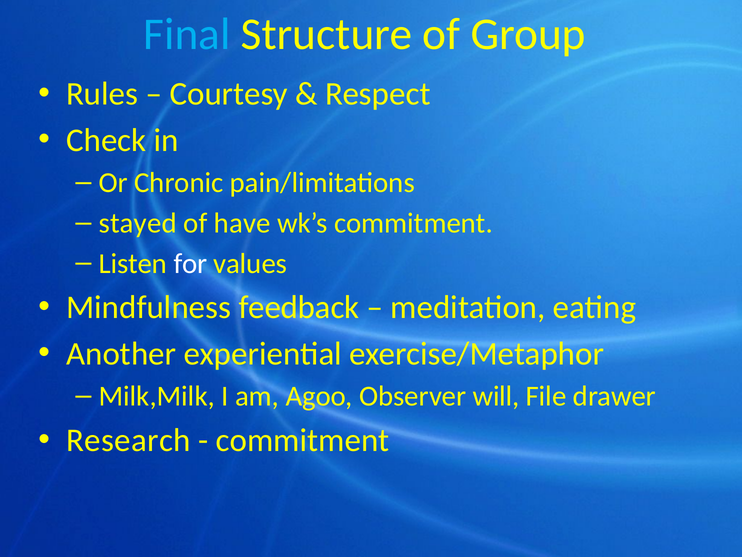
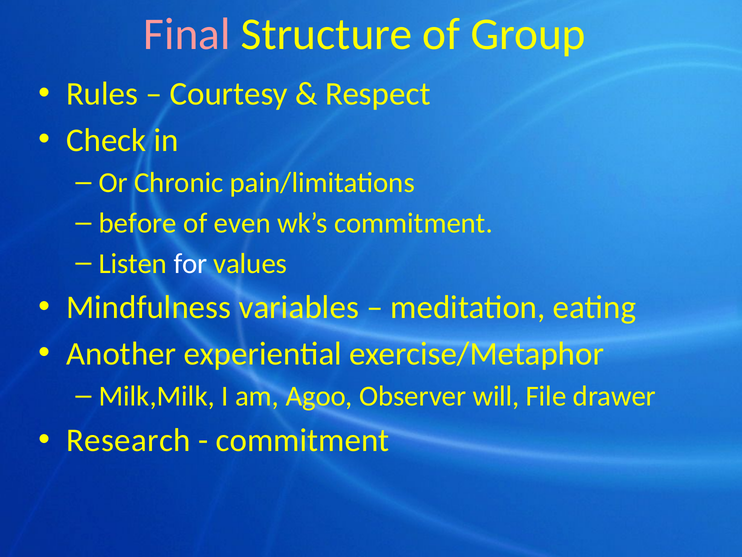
Final colour: light blue -> pink (187, 34)
stayed: stayed -> before (138, 223)
have: have -> even (242, 223)
feedback: feedback -> variables (299, 307)
